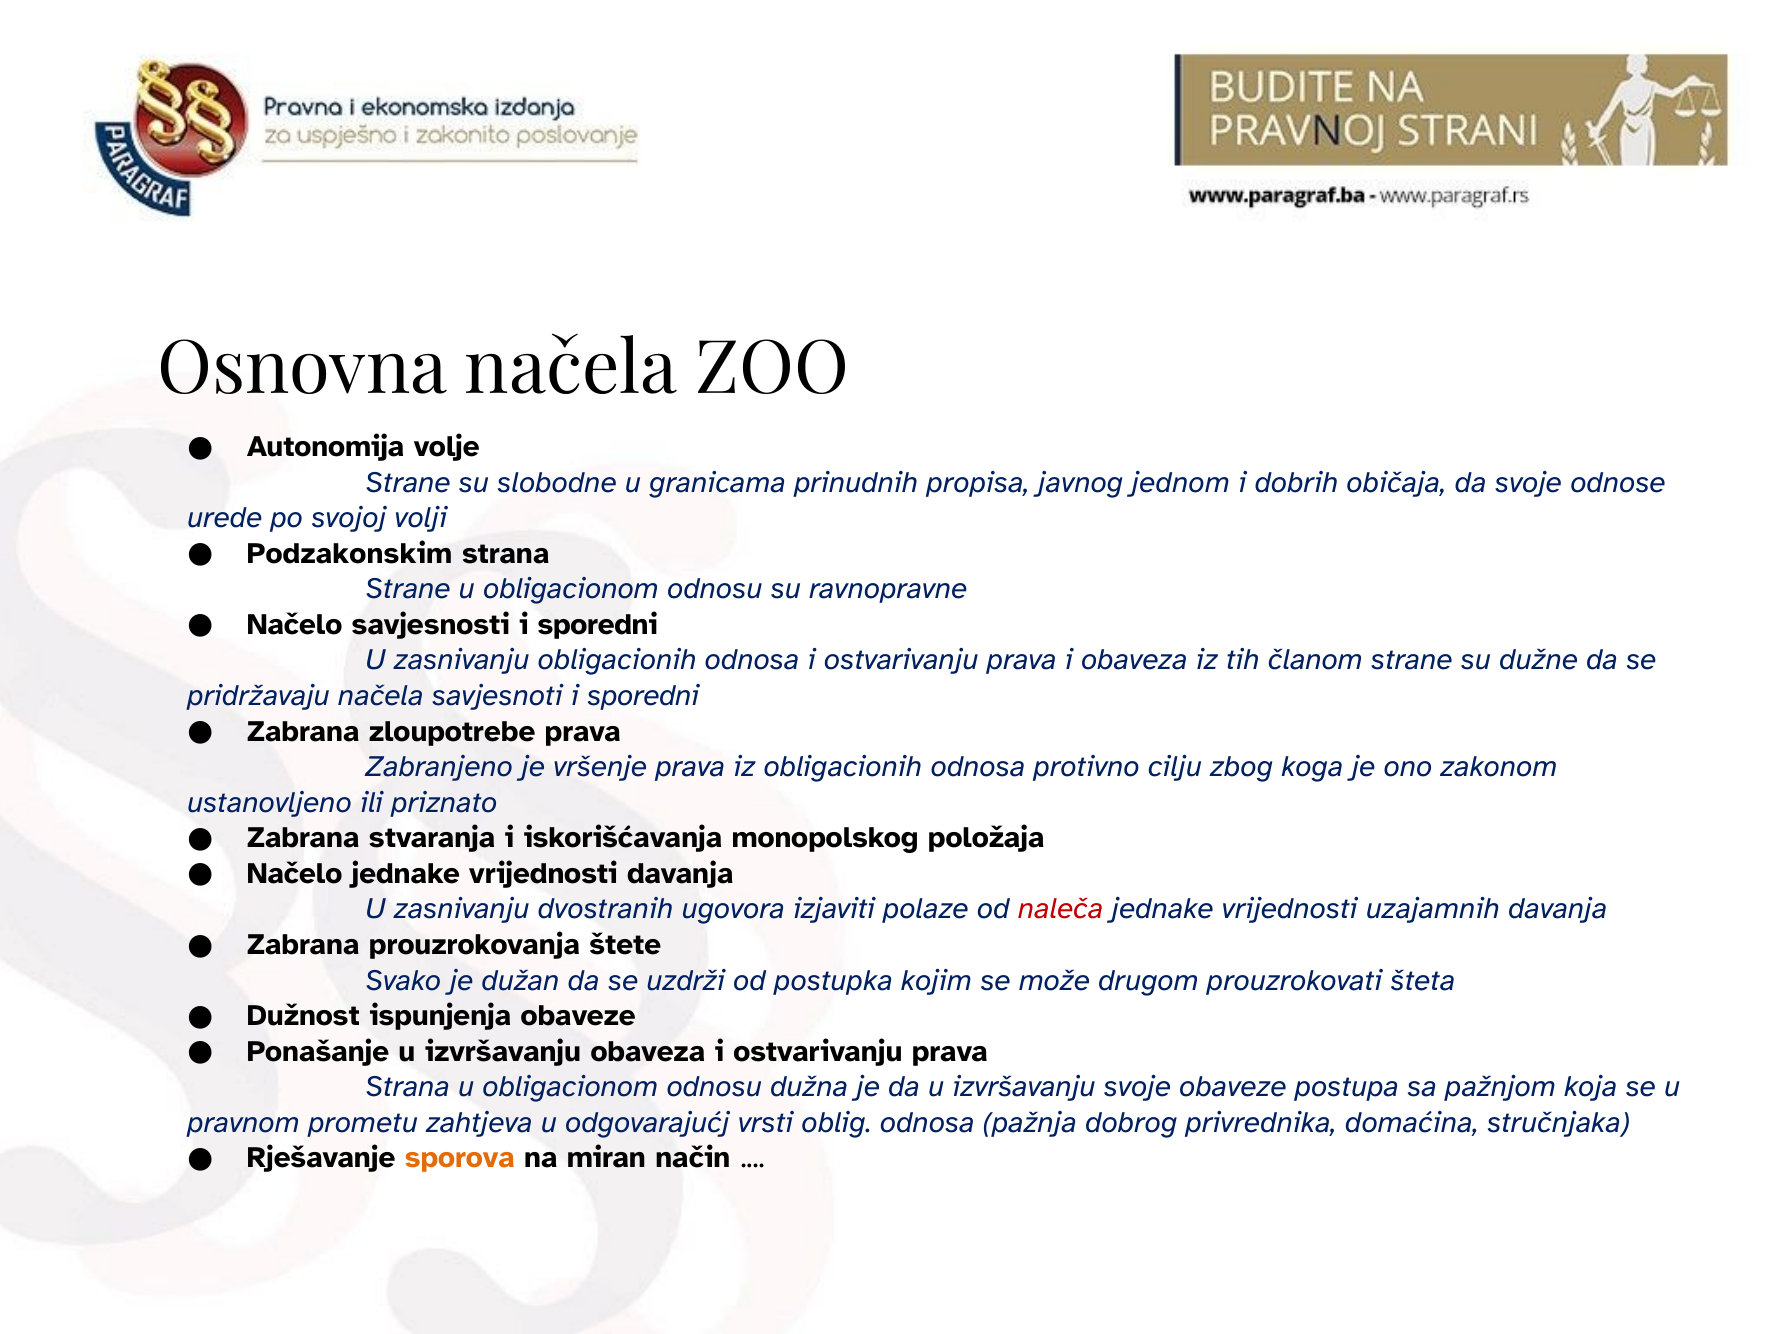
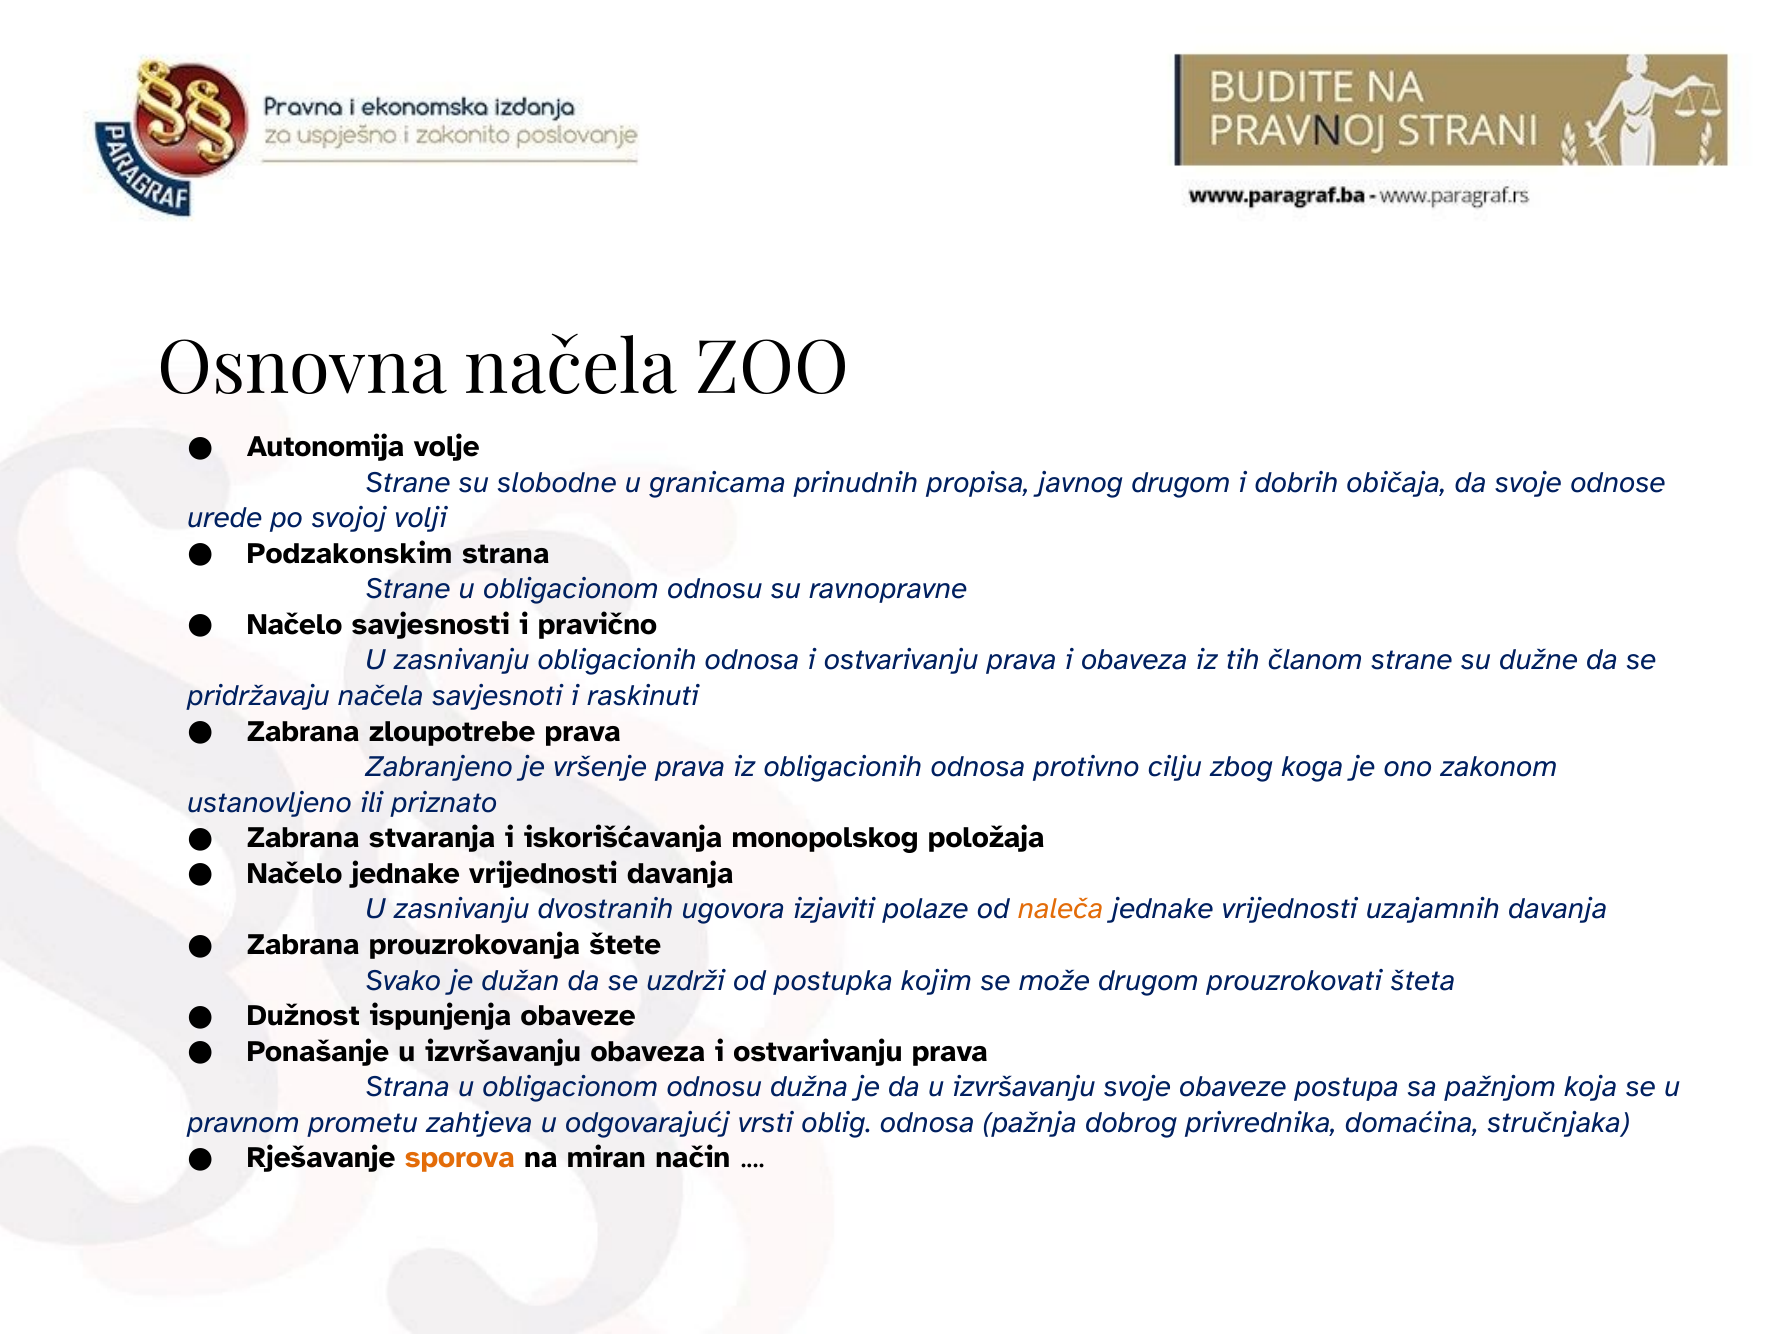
javnog jednom: jednom -> drugom (1181, 482)
savjesnosti i sporedni: sporedni -> pravično (597, 625)
savjesnoti i sporedni: sporedni -> raskinuti (643, 696)
naleča colour: red -> orange (1061, 909)
